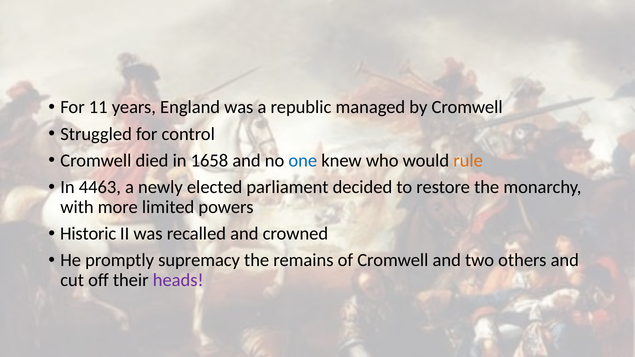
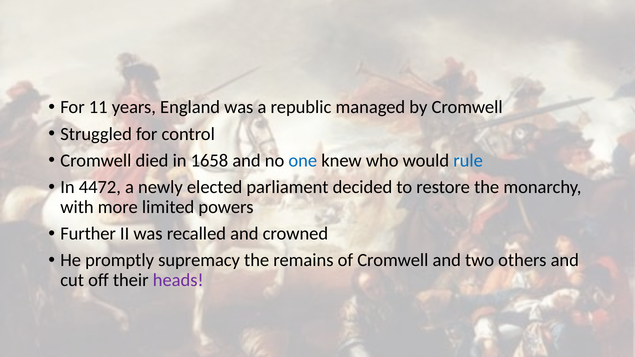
rule colour: orange -> blue (468, 161)
4463: 4463 -> 4472 (100, 187)
Historic: Historic -> Further (88, 234)
